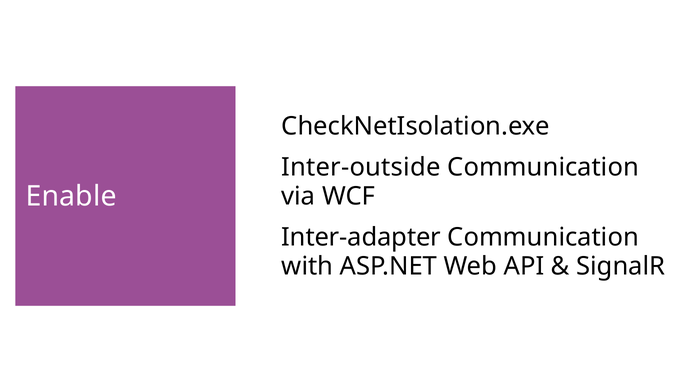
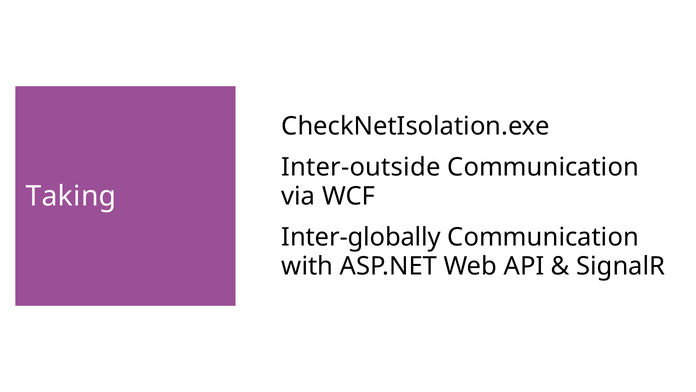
Enable: Enable -> Taking (71, 196)
Inter-adapter: Inter-adapter -> Inter-globally (361, 237)
